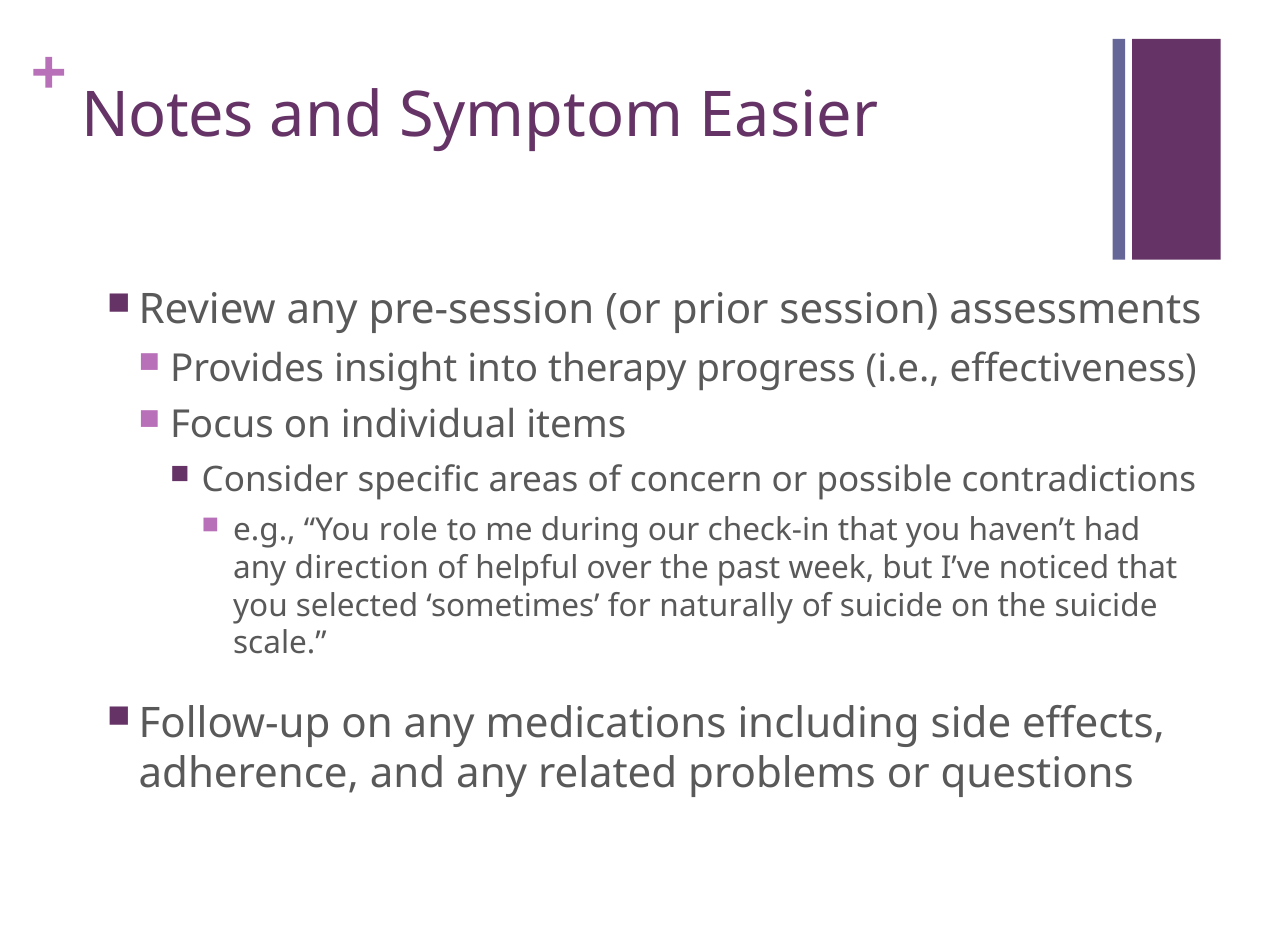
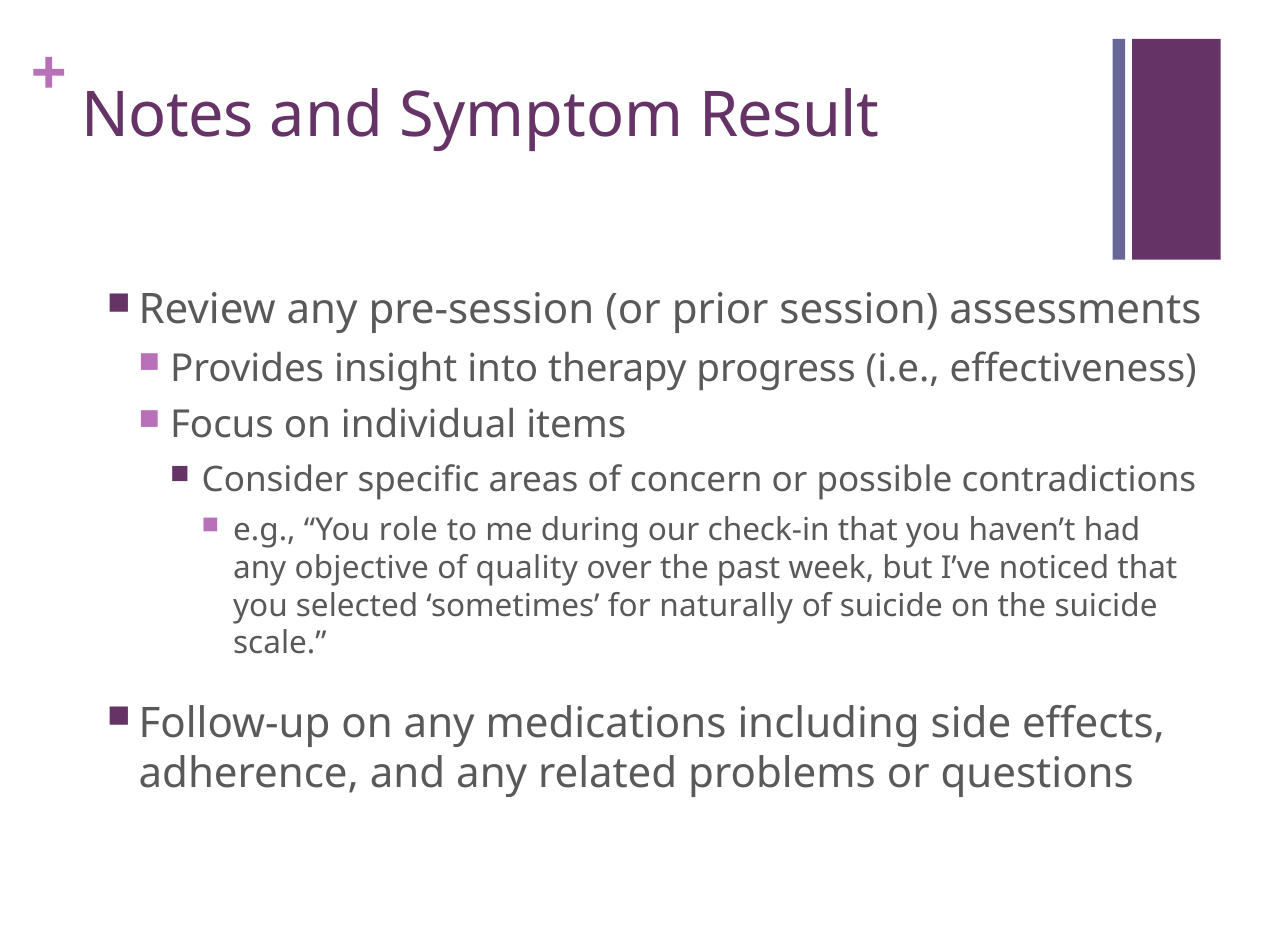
Easier: Easier -> Result (789, 115)
direction: direction -> objective (362, 568)
helpful: helpful -> quality (527, 568)
